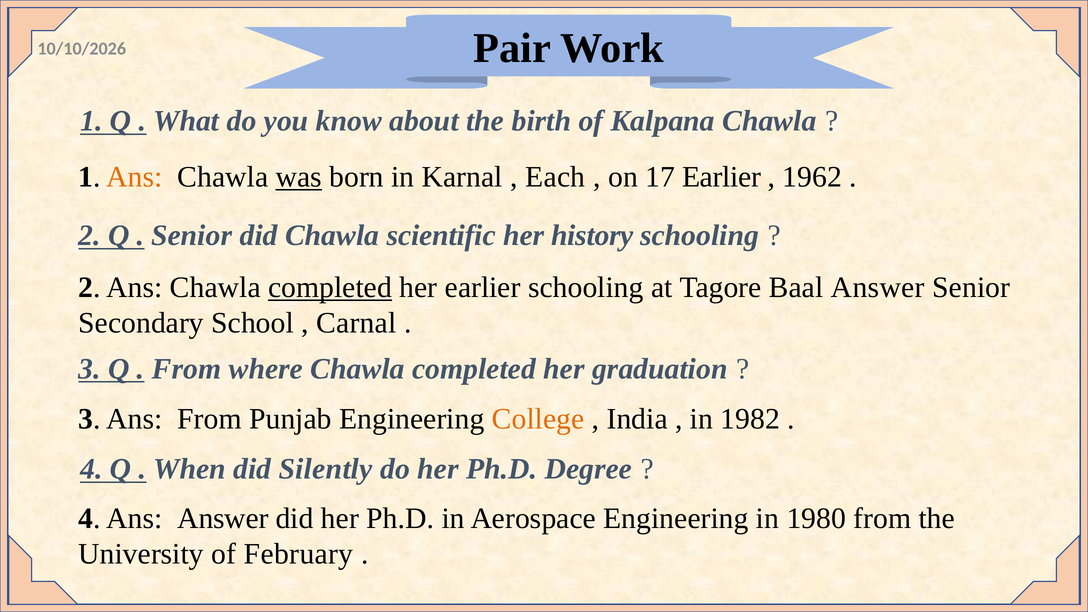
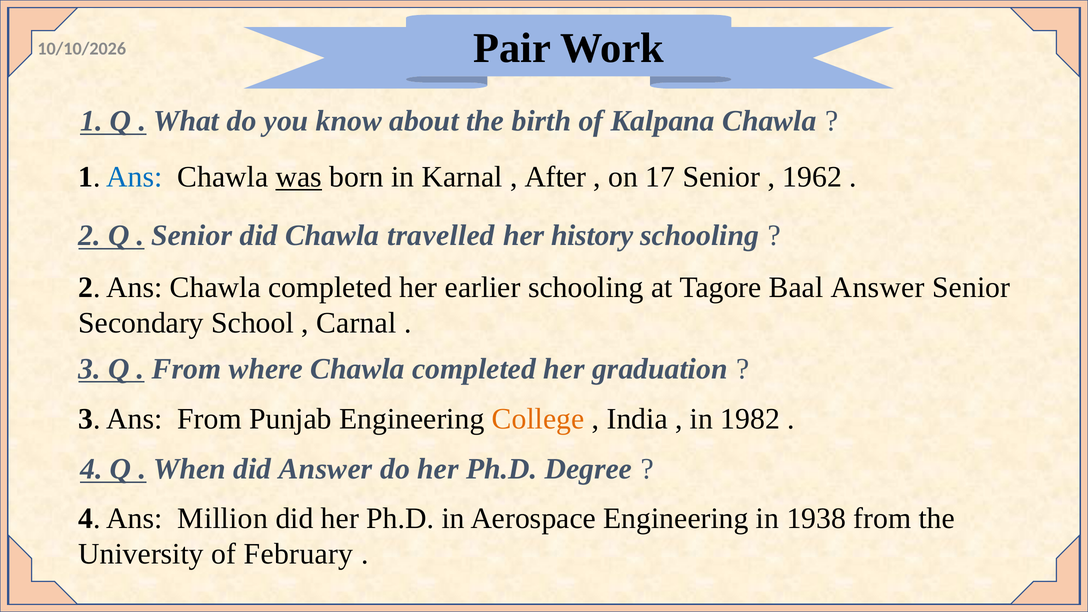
Ans colour: orange -> blue (134, 177)
Each: Each -> After (556, 177)
17 Earlier: Earlier -> Senior (721, 177)
scientific: scientific -> travelled (441, 236)
completed underline: present -> none (330, 287)
did Silently: Silently -> Answer (326, 469)
Ans Answer: Answer -> Million (223, 518)
1980: 1980 -> 1938 (816, 518)
